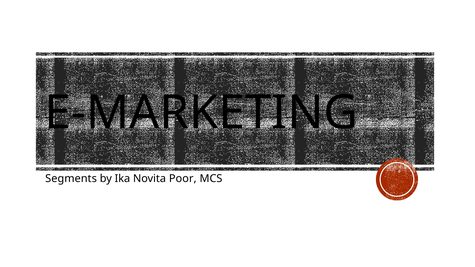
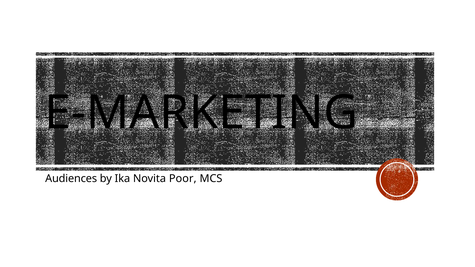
Segments: Segments -> Audiences (71, 179)
